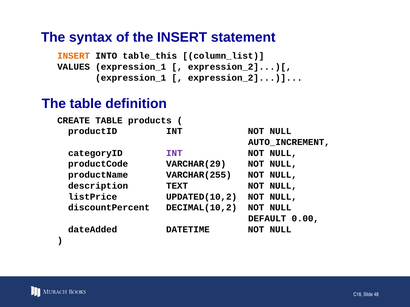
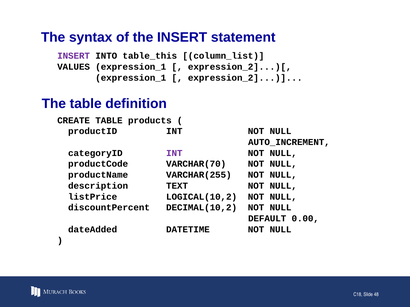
INSERT colour: orange -> purple (74, 56)
VARCHAR(29: VARCHAR(29 -> VARCHAR(70 (196, 164)
UPDATED(10,2: UPDATED(10,2 -> LOGICAL(10,2 (202, 197)
